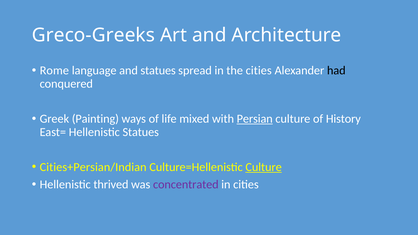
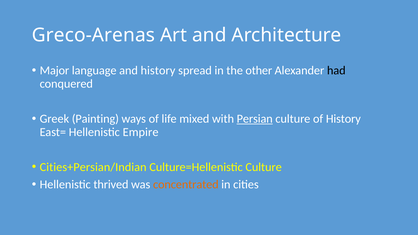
Greco-Greeks: Greco-Greeks -> Greco-Arenas (93, 35)
Rome: Rome -> Major (54, 71)
and statues: statues -> history (158, 71)
the cities: cities -> other (259, 71)
Hellenistic Statues: Statues -> Empire (141, 132)
Culture underline: present -> none (264, 167)
concentrated colour: purple -> orange (186, 185)
